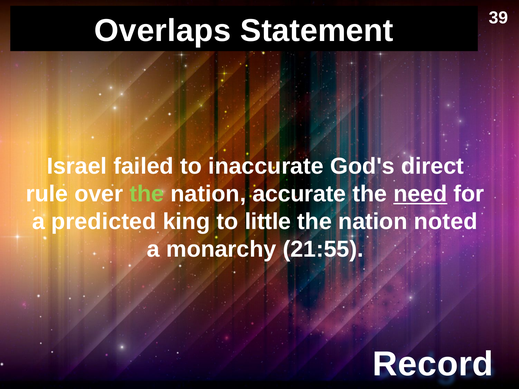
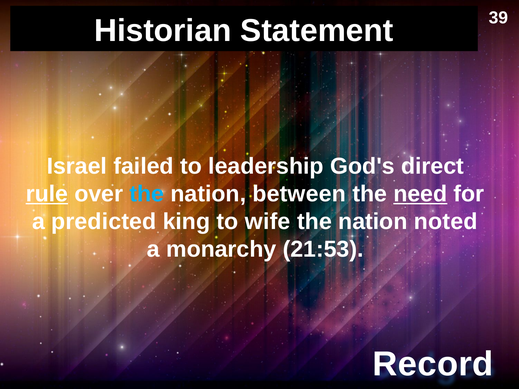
Overlaps: Overlaps -> Historian (163, 31)
inaccurate: inaccurate -> leadership (266, 166)
rule underline: none -> present (47, 194)
the colour: light green -> light blue (147, 194)
accurate: accurate -> between (299, 194)
little: little -> wife (268, 222)
21:55: 21:55 -> 21:53 (323, 249)
